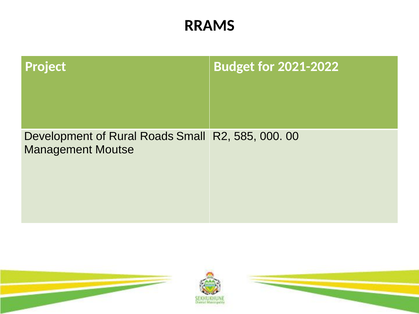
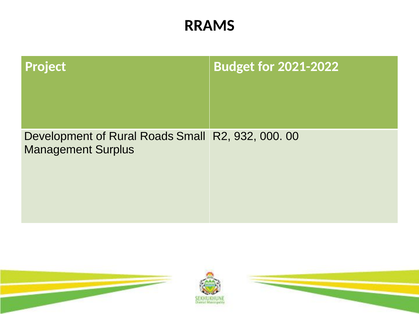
585: 585 -> 932 (245, 136)
Moutse: Moutse -> Surplus (115, 150)
